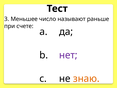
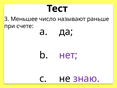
знаю colour: orange -> purple (86, 78)
